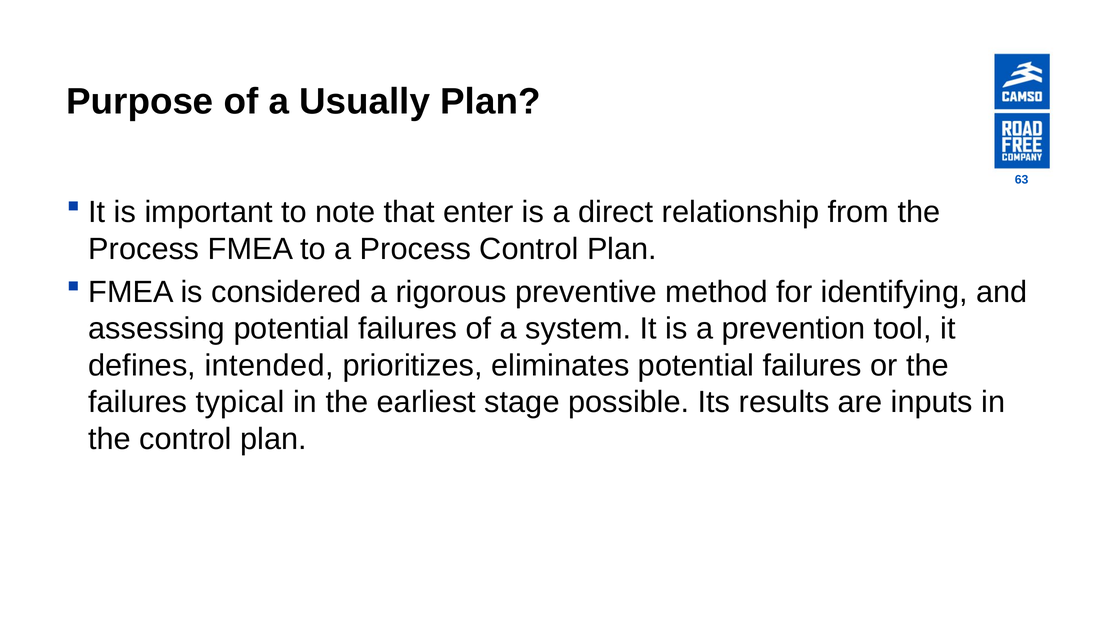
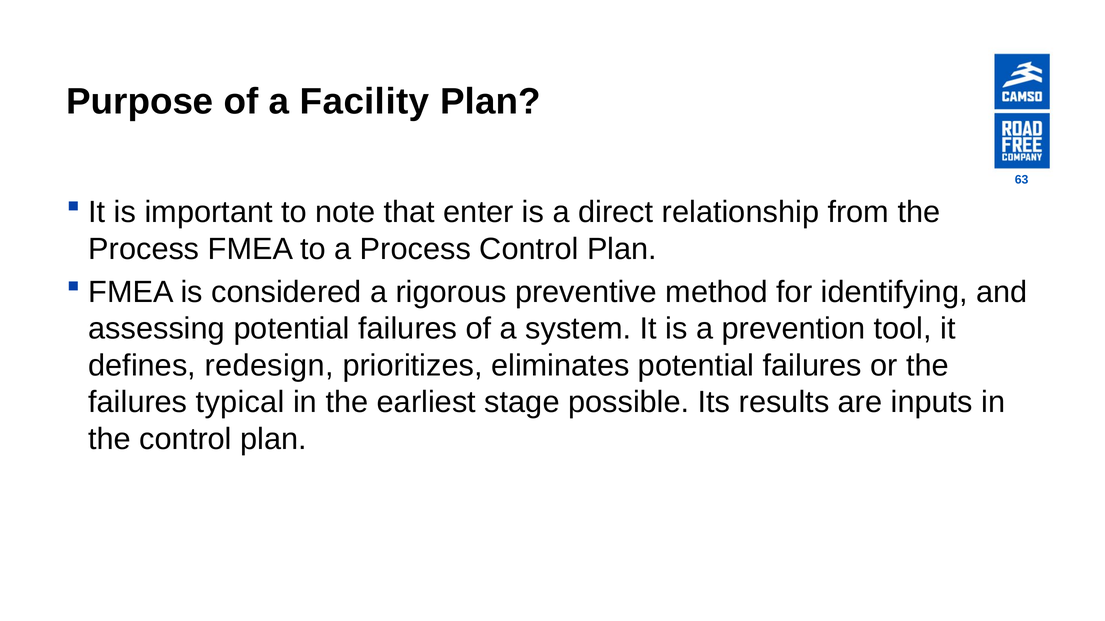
Usually: Usually -> Facility (365, 102)
intended: intended -> redesign (269, 366)
